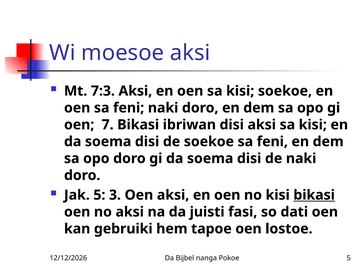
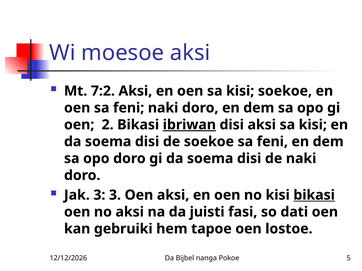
7:3: 7:3 -> 7:2 (103, 91)
7: 7 -> 2 (108, 125)
ibriwan underline: none -> present (189, 125)
Jak 5: 5 -> 3 (99, 195)
